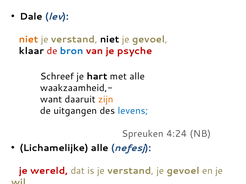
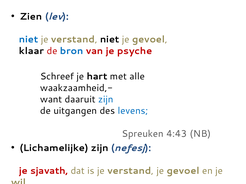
Dale: Dale -> Zien (31, 17)
niet colour: orange -> blue (29, 40)
zijn colour: orange -> blue (106, 100)
4:24: 4:24 -> 4:43 (177, 134)
Lichamelijke alle: alle -> zijn (100, 148)
wereld: wereld -> sjavath (49, 171)
